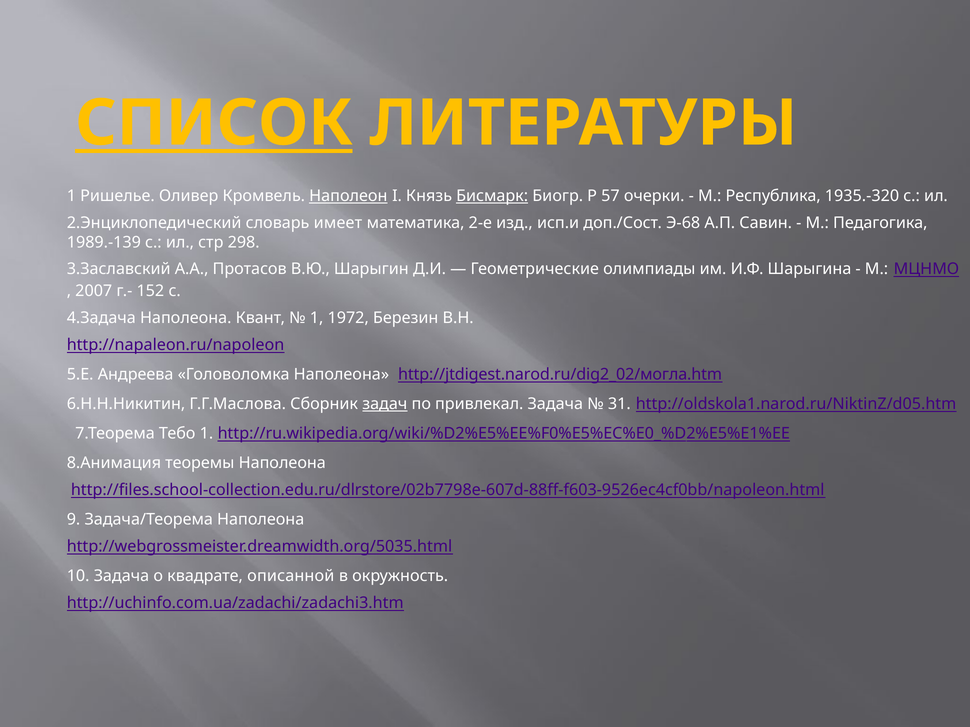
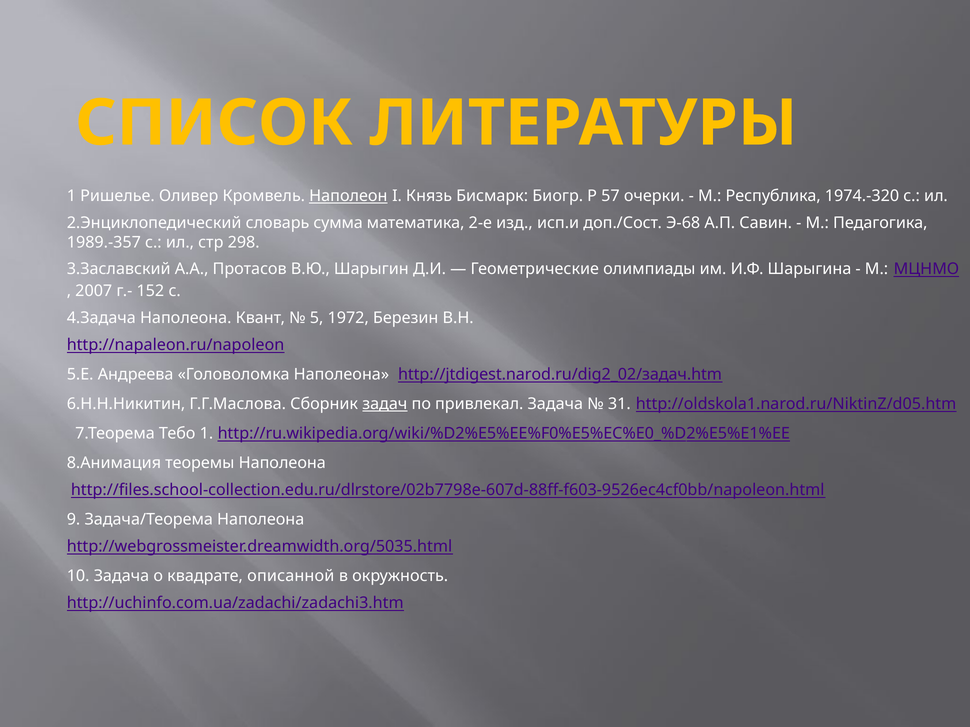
СПИСОК underline: present -> none (214, 123)
Бисмарк underline: present -> none (492, 196)
1935.-320: 1935.-320 -> 1974.-320 (862, 196)
имеет: имеет -> сумма (338, 223)
1989.-139: 1989.-139 -> 1989.-357 (104, 242)
1: 1 -> 5 (317, 318)
http://jtdigest.narod.ru/dig2_02/могла.htm: http://jtdigest.narod.ru/dig2_02/могла.htm -> http://jtdigest.narod.ru/dig2_02/задач.htm (560, 375)
